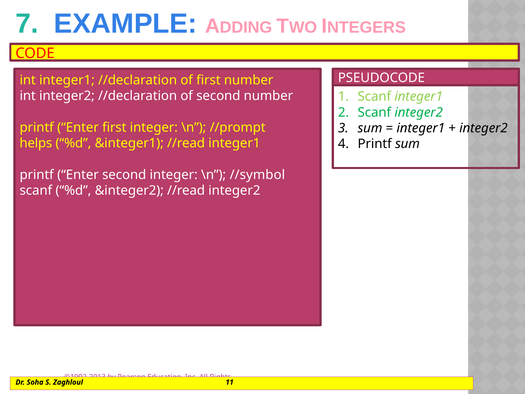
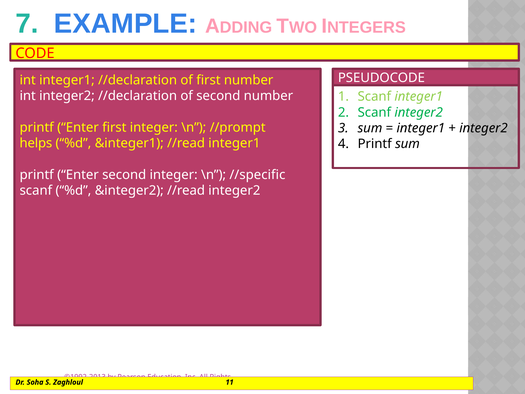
//symbol: //symbol -> //specific (257, 175)
